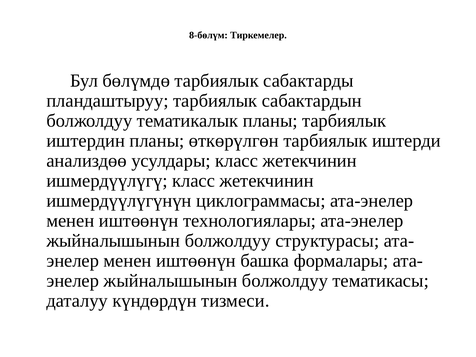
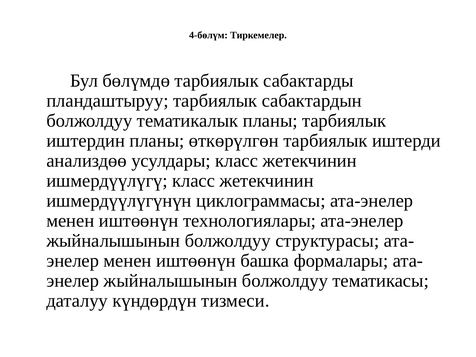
8-бѳлүм: 8-бѳлүм -> 4-бѳлүм (208, 35)
